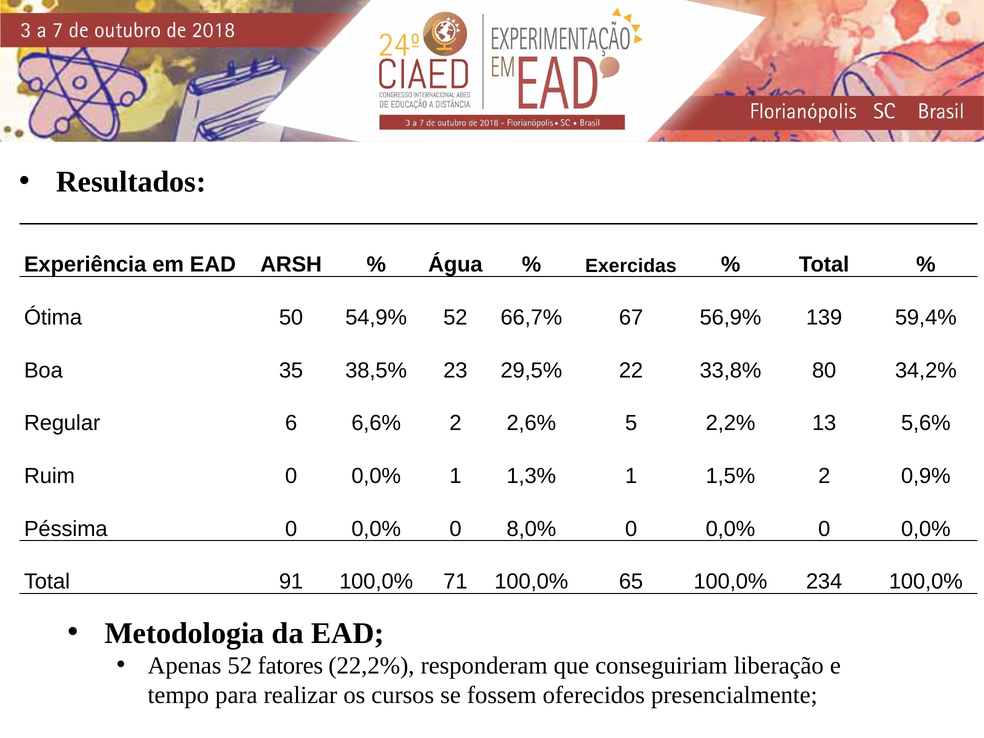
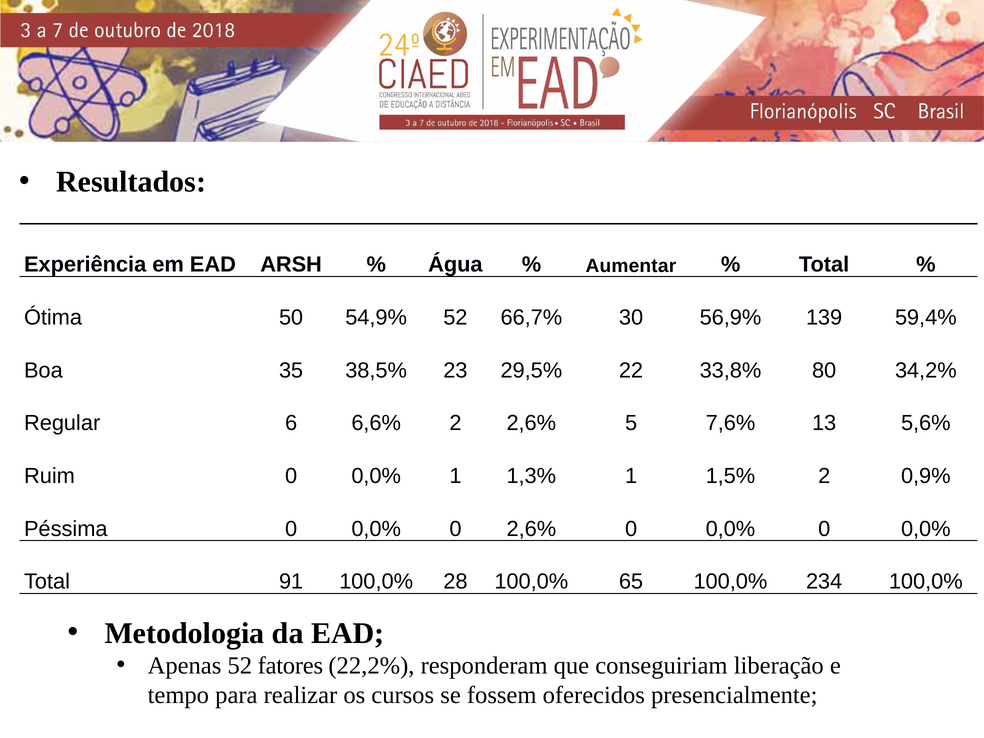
Exercidas: Exercidas -> Aumentar (631, 266)
67: 67 -> 30 (631, 318)
2,2%: 2,2% -> 7,6% (731, 423)
0 8,0%: 8,0% -> 2,6% (531, 529)
71: 71 -> 28 (455, 582)
